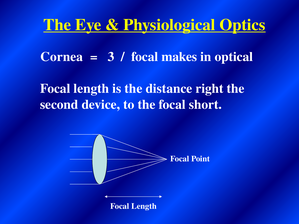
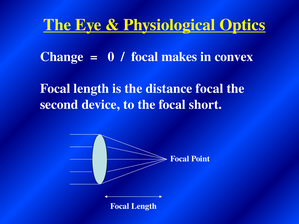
Cornea: Cornea -> Change (62, 57)
3: 3 -> 0 (111, 57)
optical: optical -> convex (234, 57)
distance right: right -> focal (209, 89)
